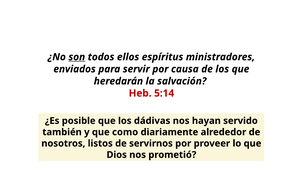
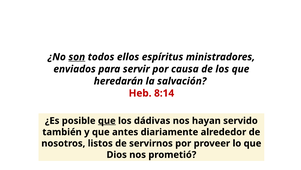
5:14: 5:14 -> 8:14 (164, 93)
que underline: none -> present (107, 120)
como: como -> antes (125, 132)
